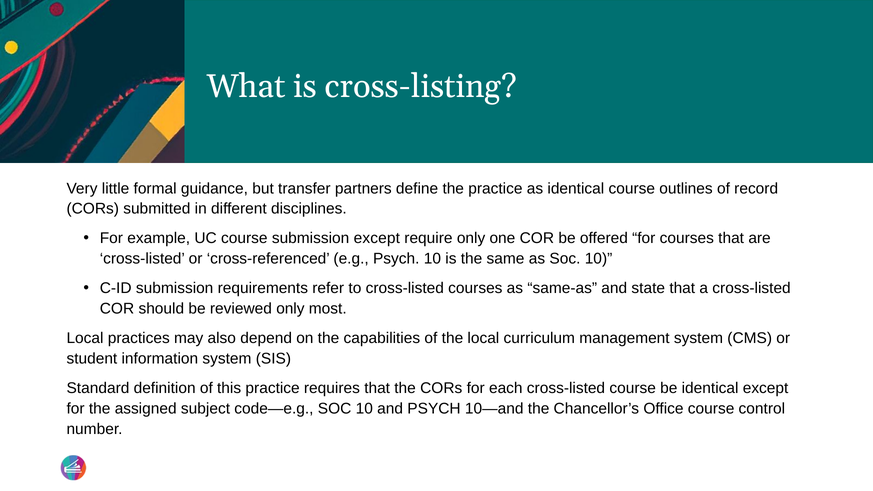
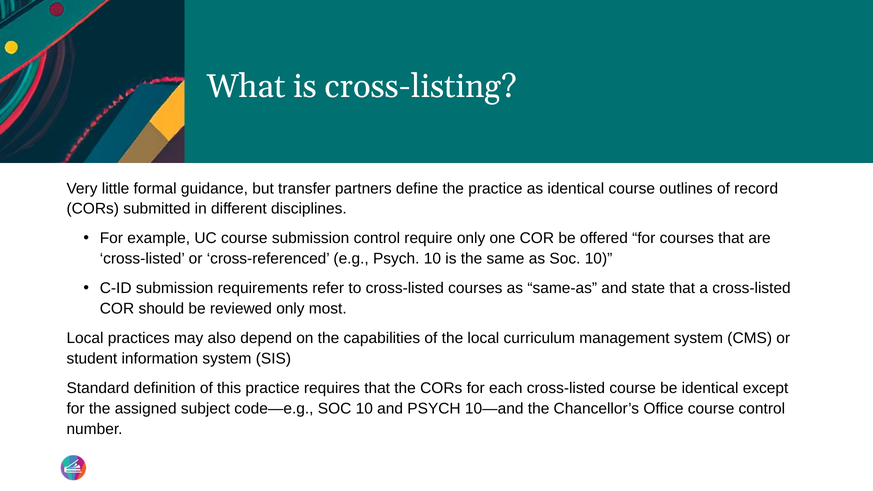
submission except: except -> control (377, 238)
